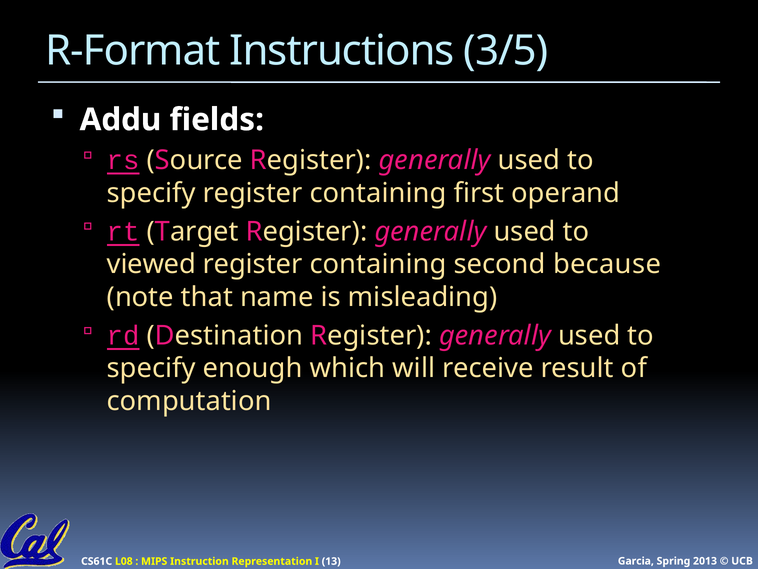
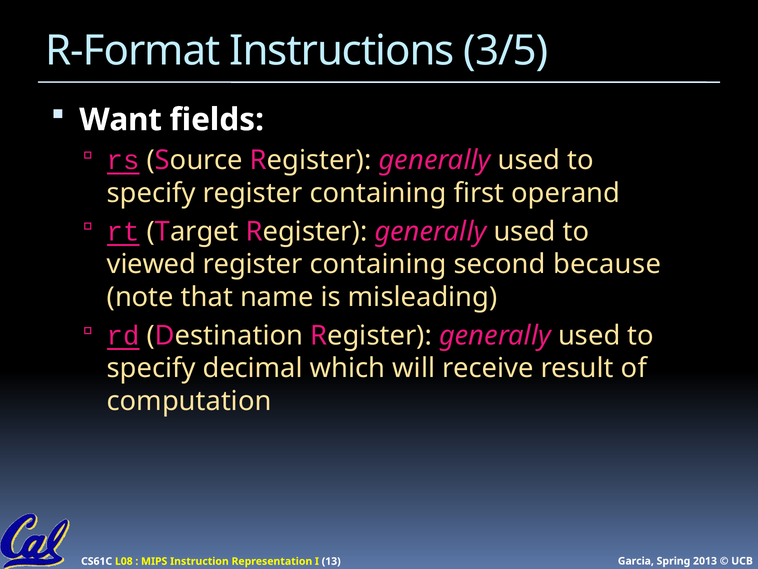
Addu: Addu -> Want (121, 120)
enough: enough -> decimal (253, 368)
